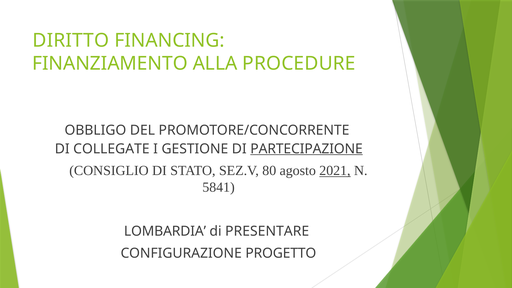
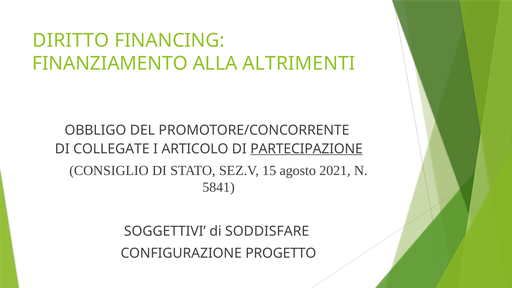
PROCEDURE: PROCEDURE -> ALTRIMENTI (299, 63)
GESTIONE: GESTIONE -> ARTICOLO (195, 149)
80: 80 -> 15 (269, 171)
2021 underline: present -> none (335, 171)
LOMBARDIA: LOMBARDIA -> SOGGETTIVI (165, 231)
PRESENTARE: PRESENTARE -> SODDISFARE (267, 231)
